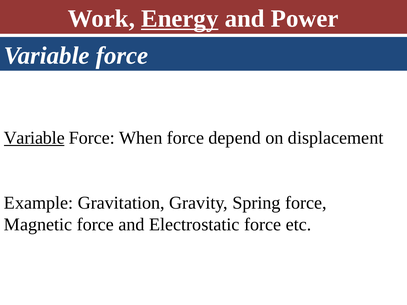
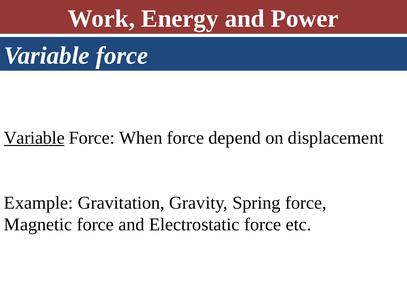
Energy underline: present -> none (180, 19)
